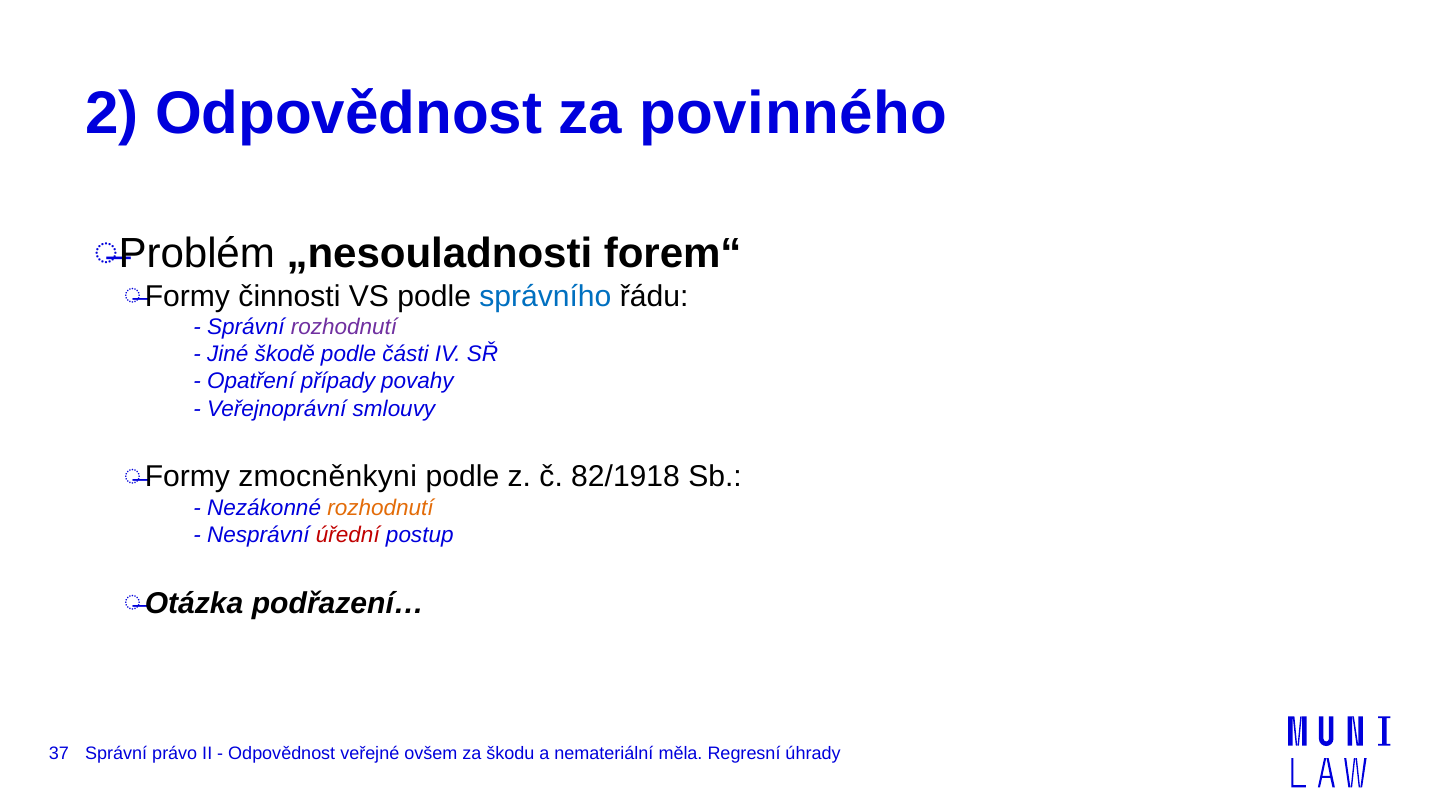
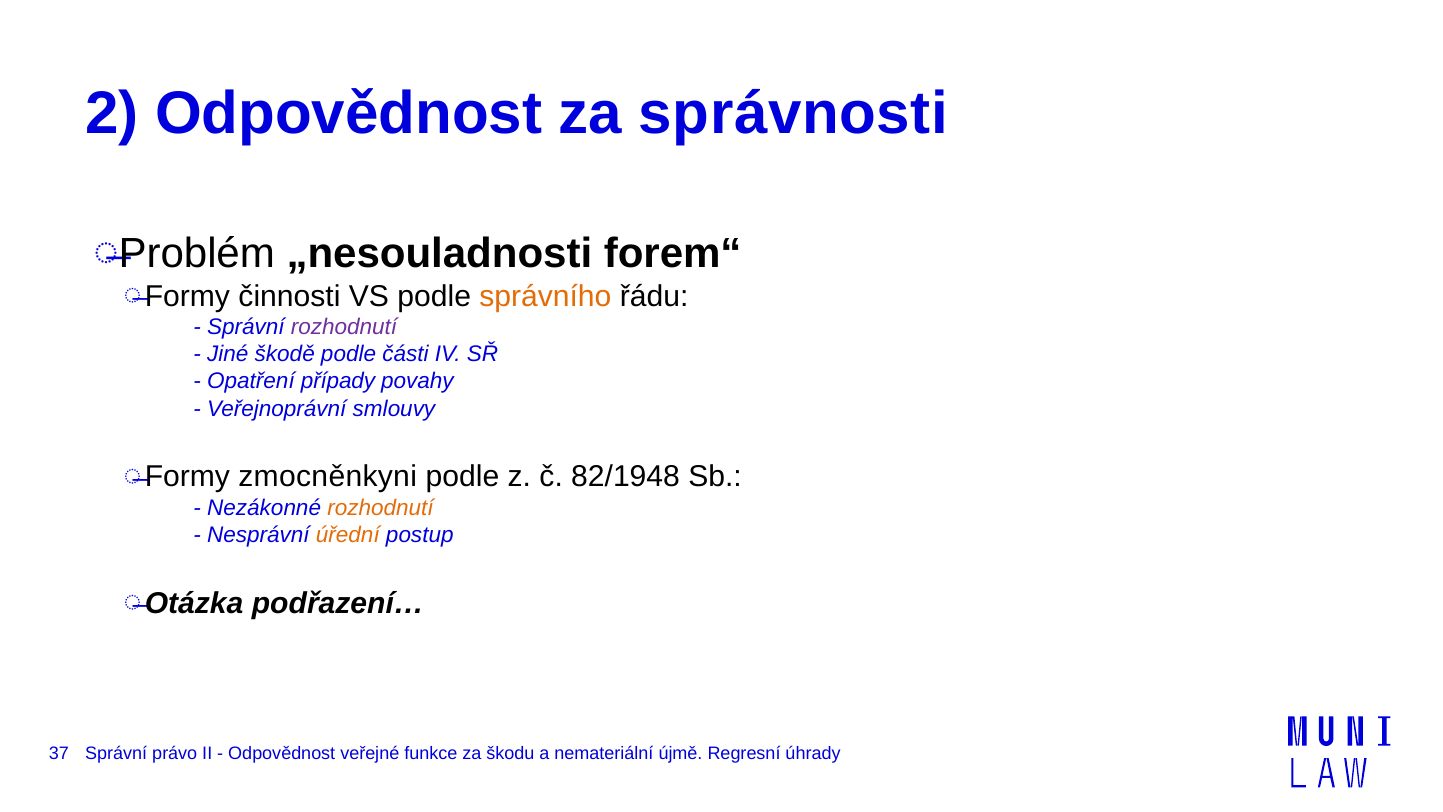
povinného: povinného -> správnosti (793, 113)
správního colour: blue -> orange (545, 296)
82/1918: 82/1918 -> 82/1948 (626, 477)
úřední colour: red -> orange (348, 535)
ovšem: ovšem -> funkce (431, 753)
měla: měla -> újmě (680, 753)
